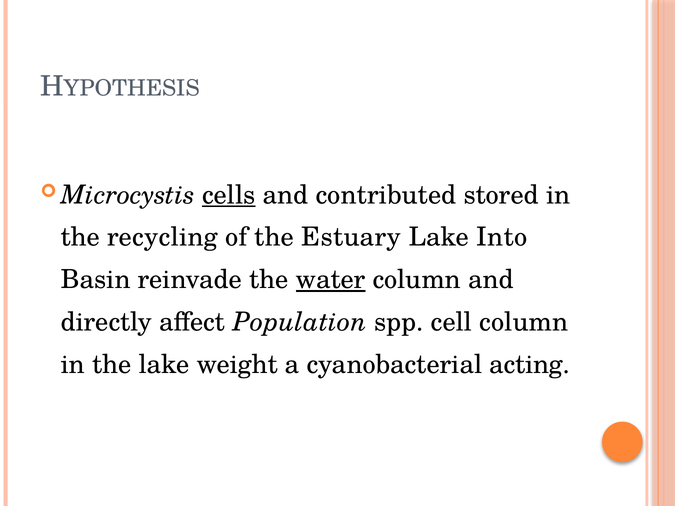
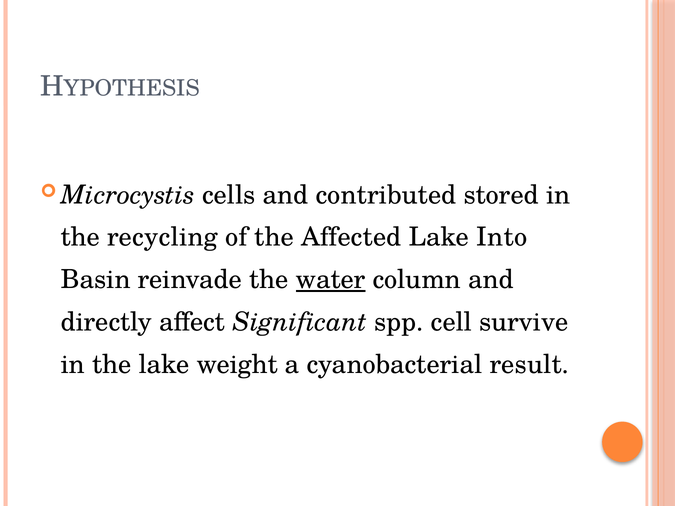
cells underline: present -> none (229, 195)
Estuary: Estuary -> Affected (351, 237)
Population: Population -> Significant (300, 322)
cell column: column -> survive (524, 322)
acting: acting -> result (529, 365)
